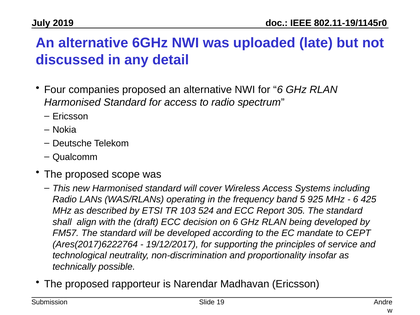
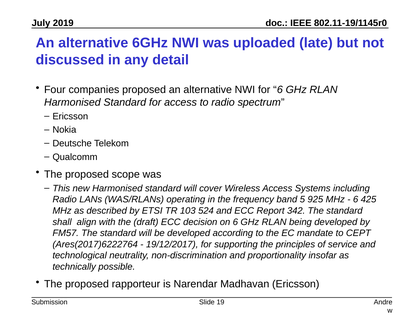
305: 305 -> 342 (296, 211)
